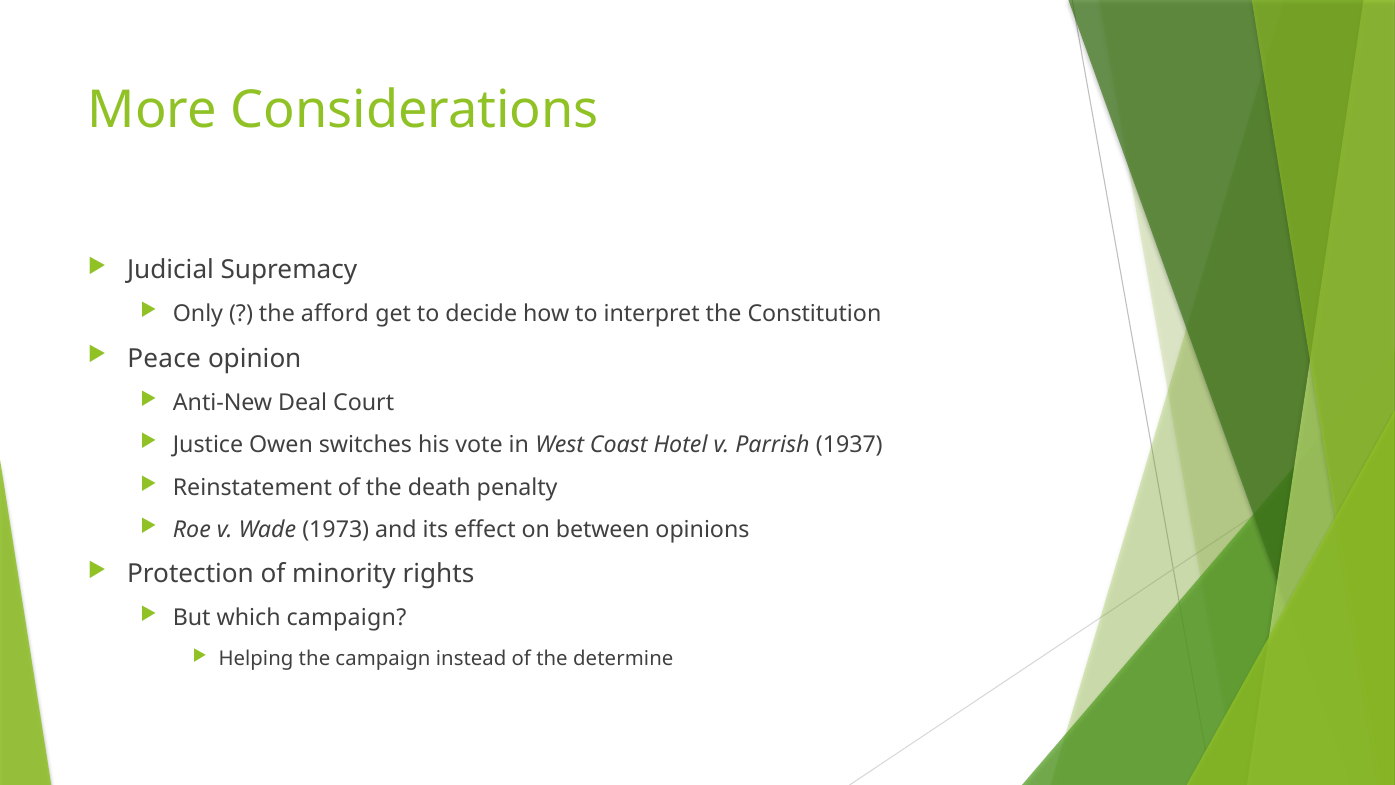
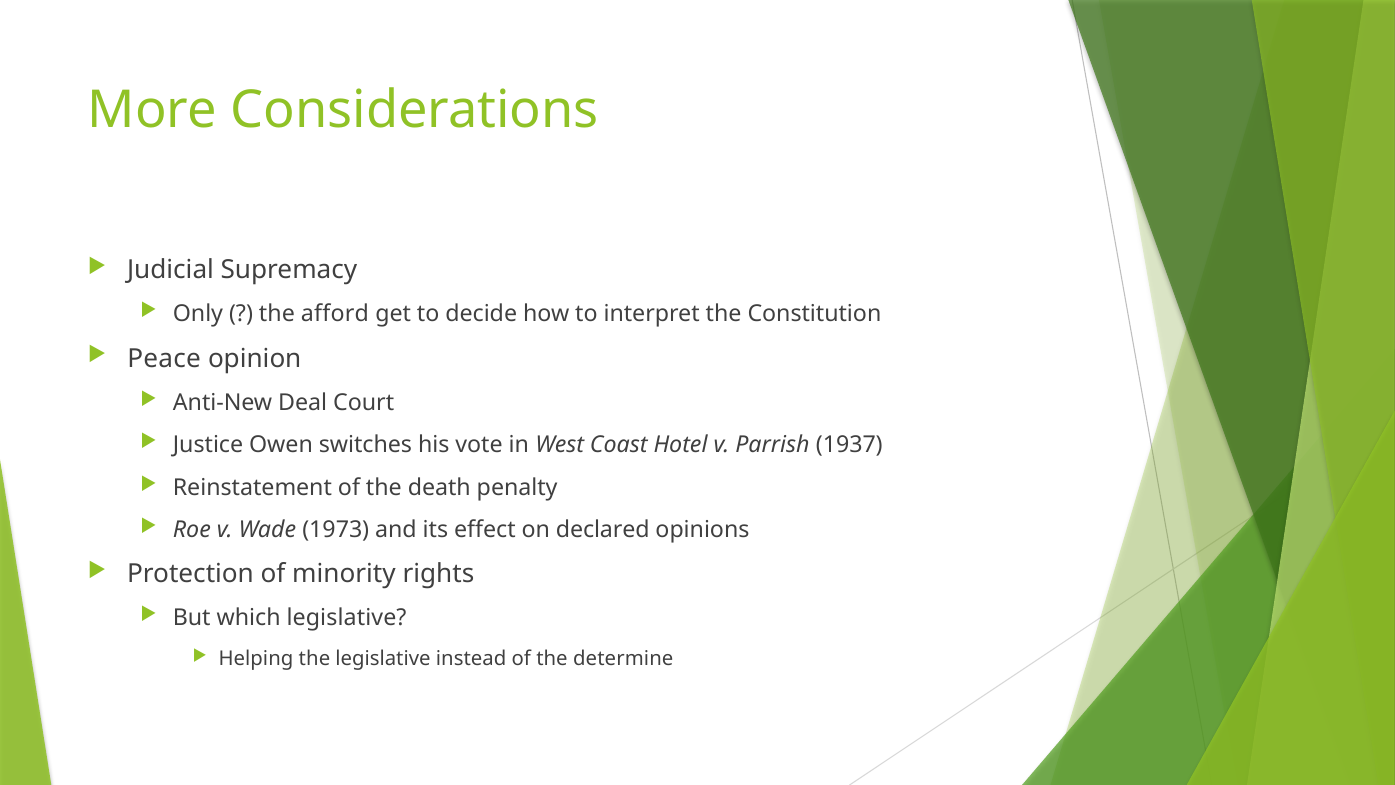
between: between -> declared (603, 530)
which campaign: campaign -> legislative (347, 618)
the campaign: campaign -> legislative (383, 658)
